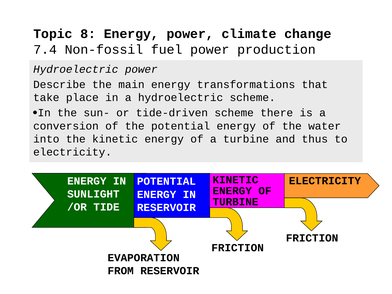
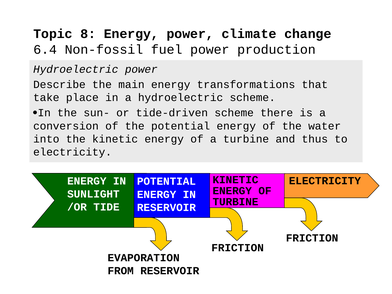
7.4: 7.4 -> 6.4 (45, 49)
